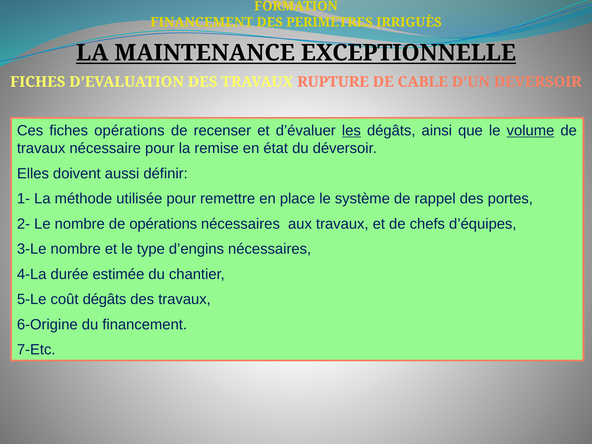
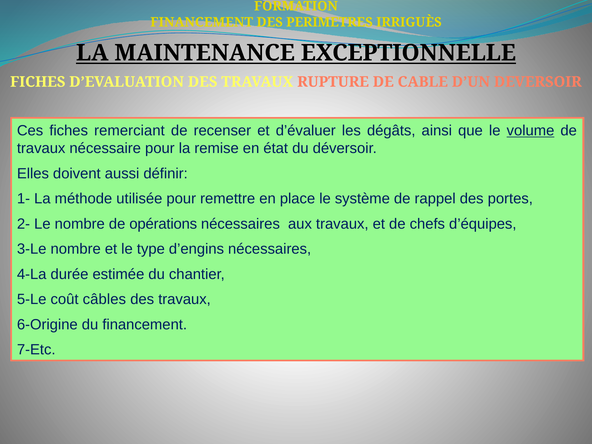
fiches opérations: opérations -> remerciant (129, 131)
les underline: present -> none (351, 131)
coût dégâts: dégâts -> câbles (104, 299)
